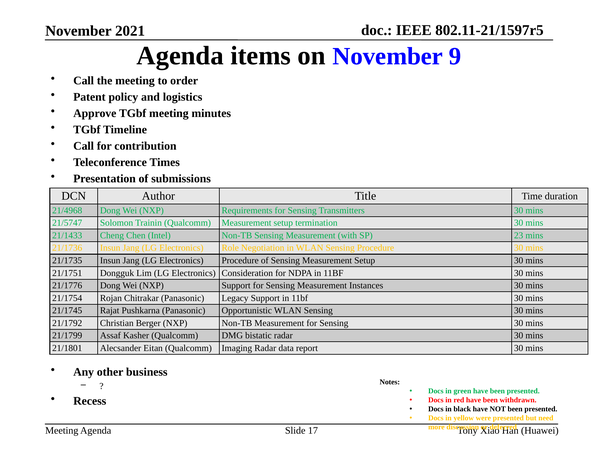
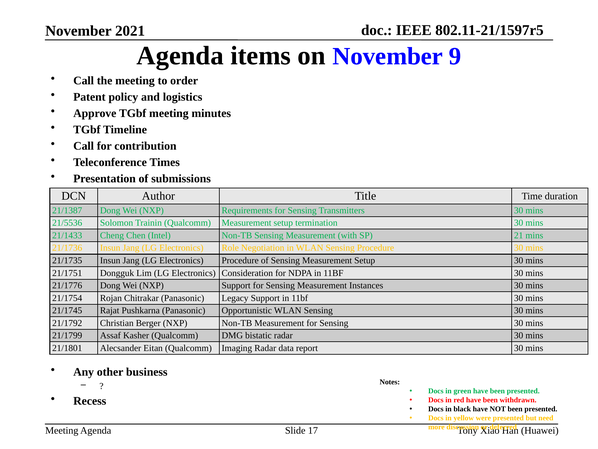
21/4968: 21/4968 -> 21/1387 (67, 210)
21/5747: 21/5747 -> 21/5536 (67, 223)
23: 23 -> 21 (519, 235)
